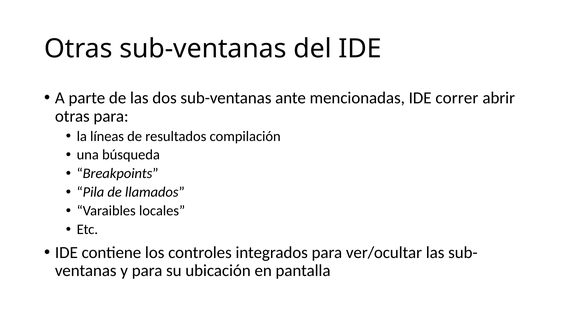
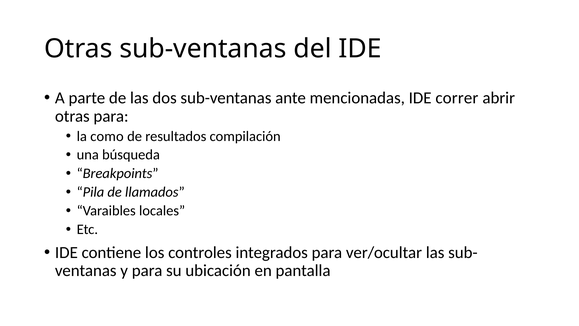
líneas: líneas -> como (107, 136)
